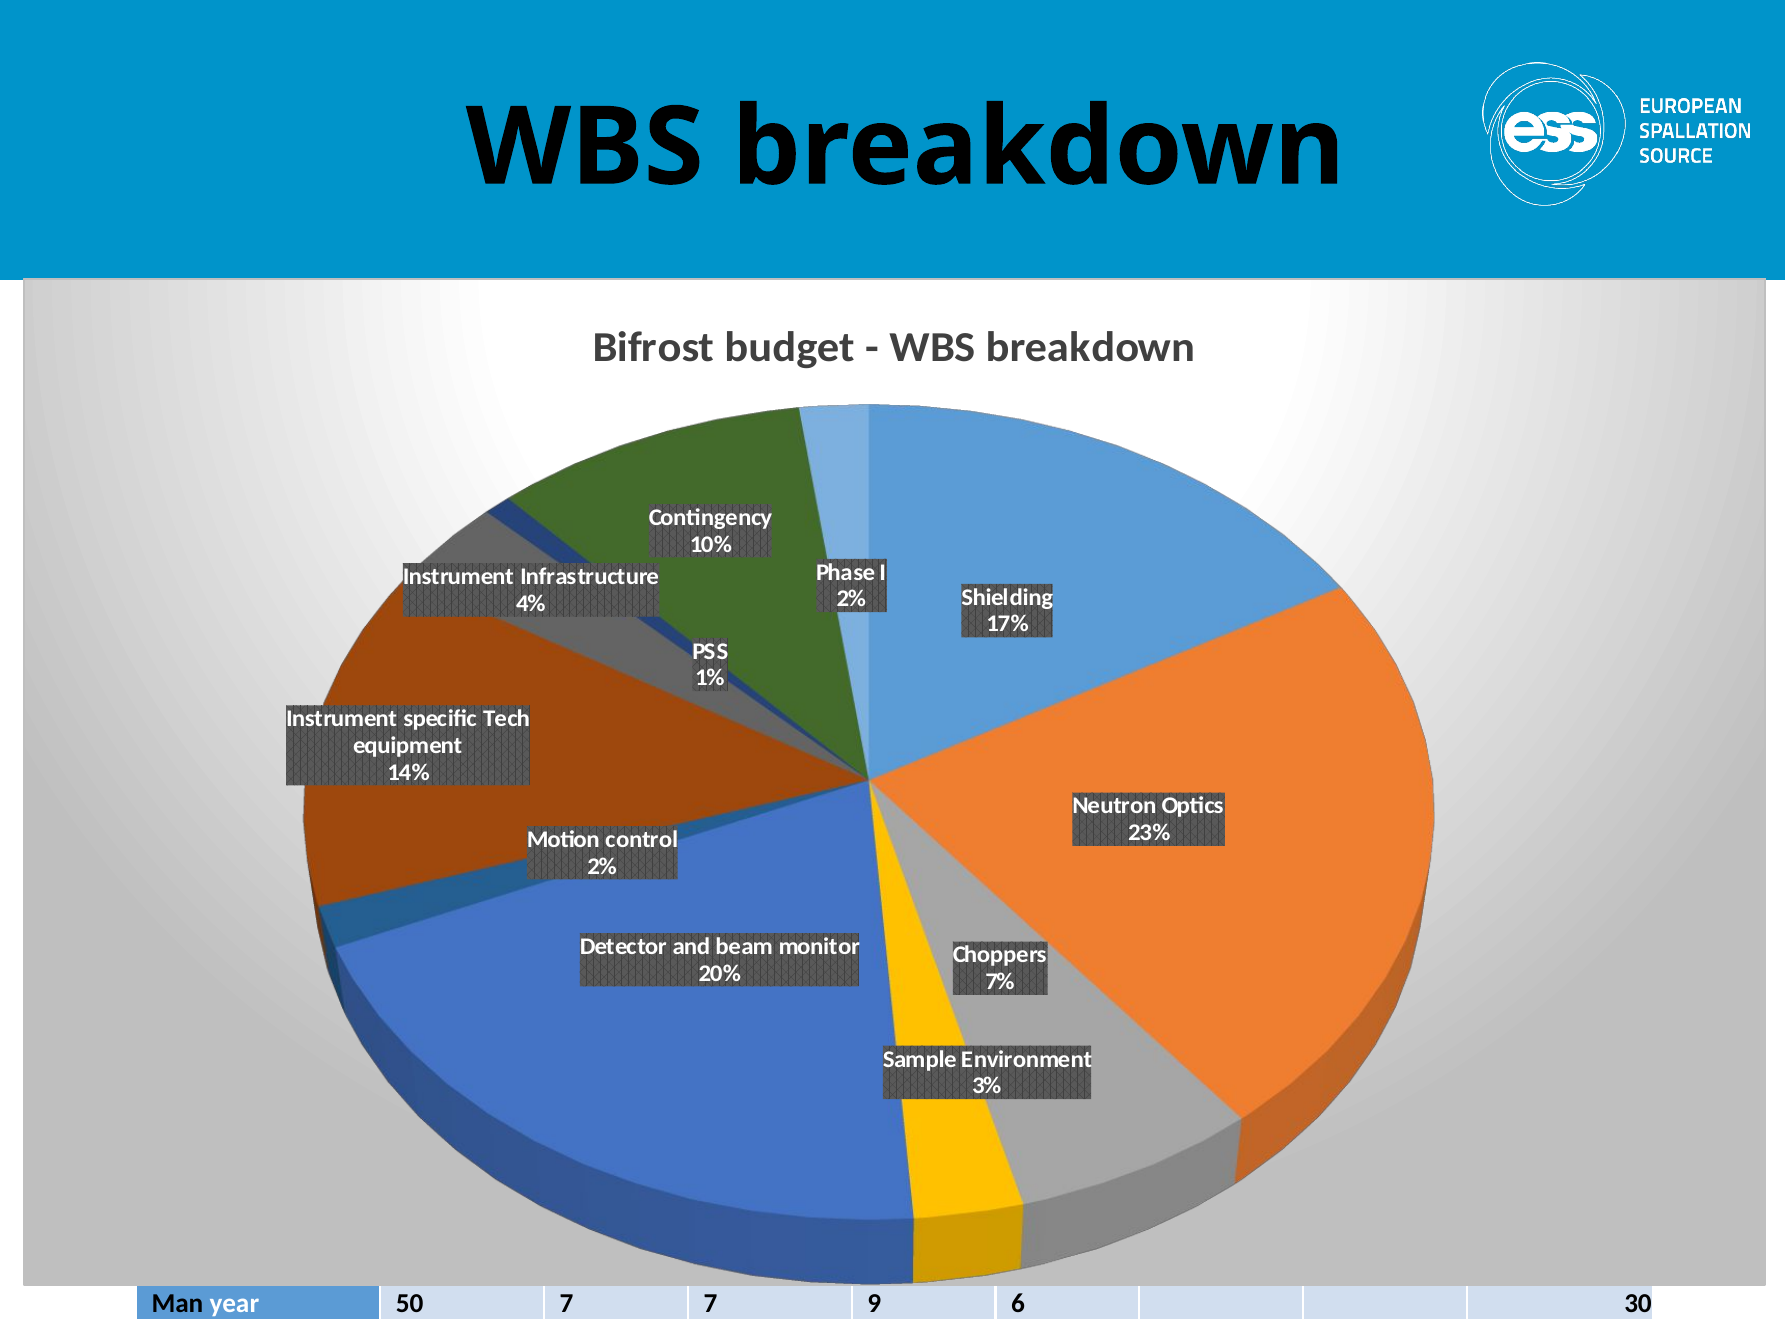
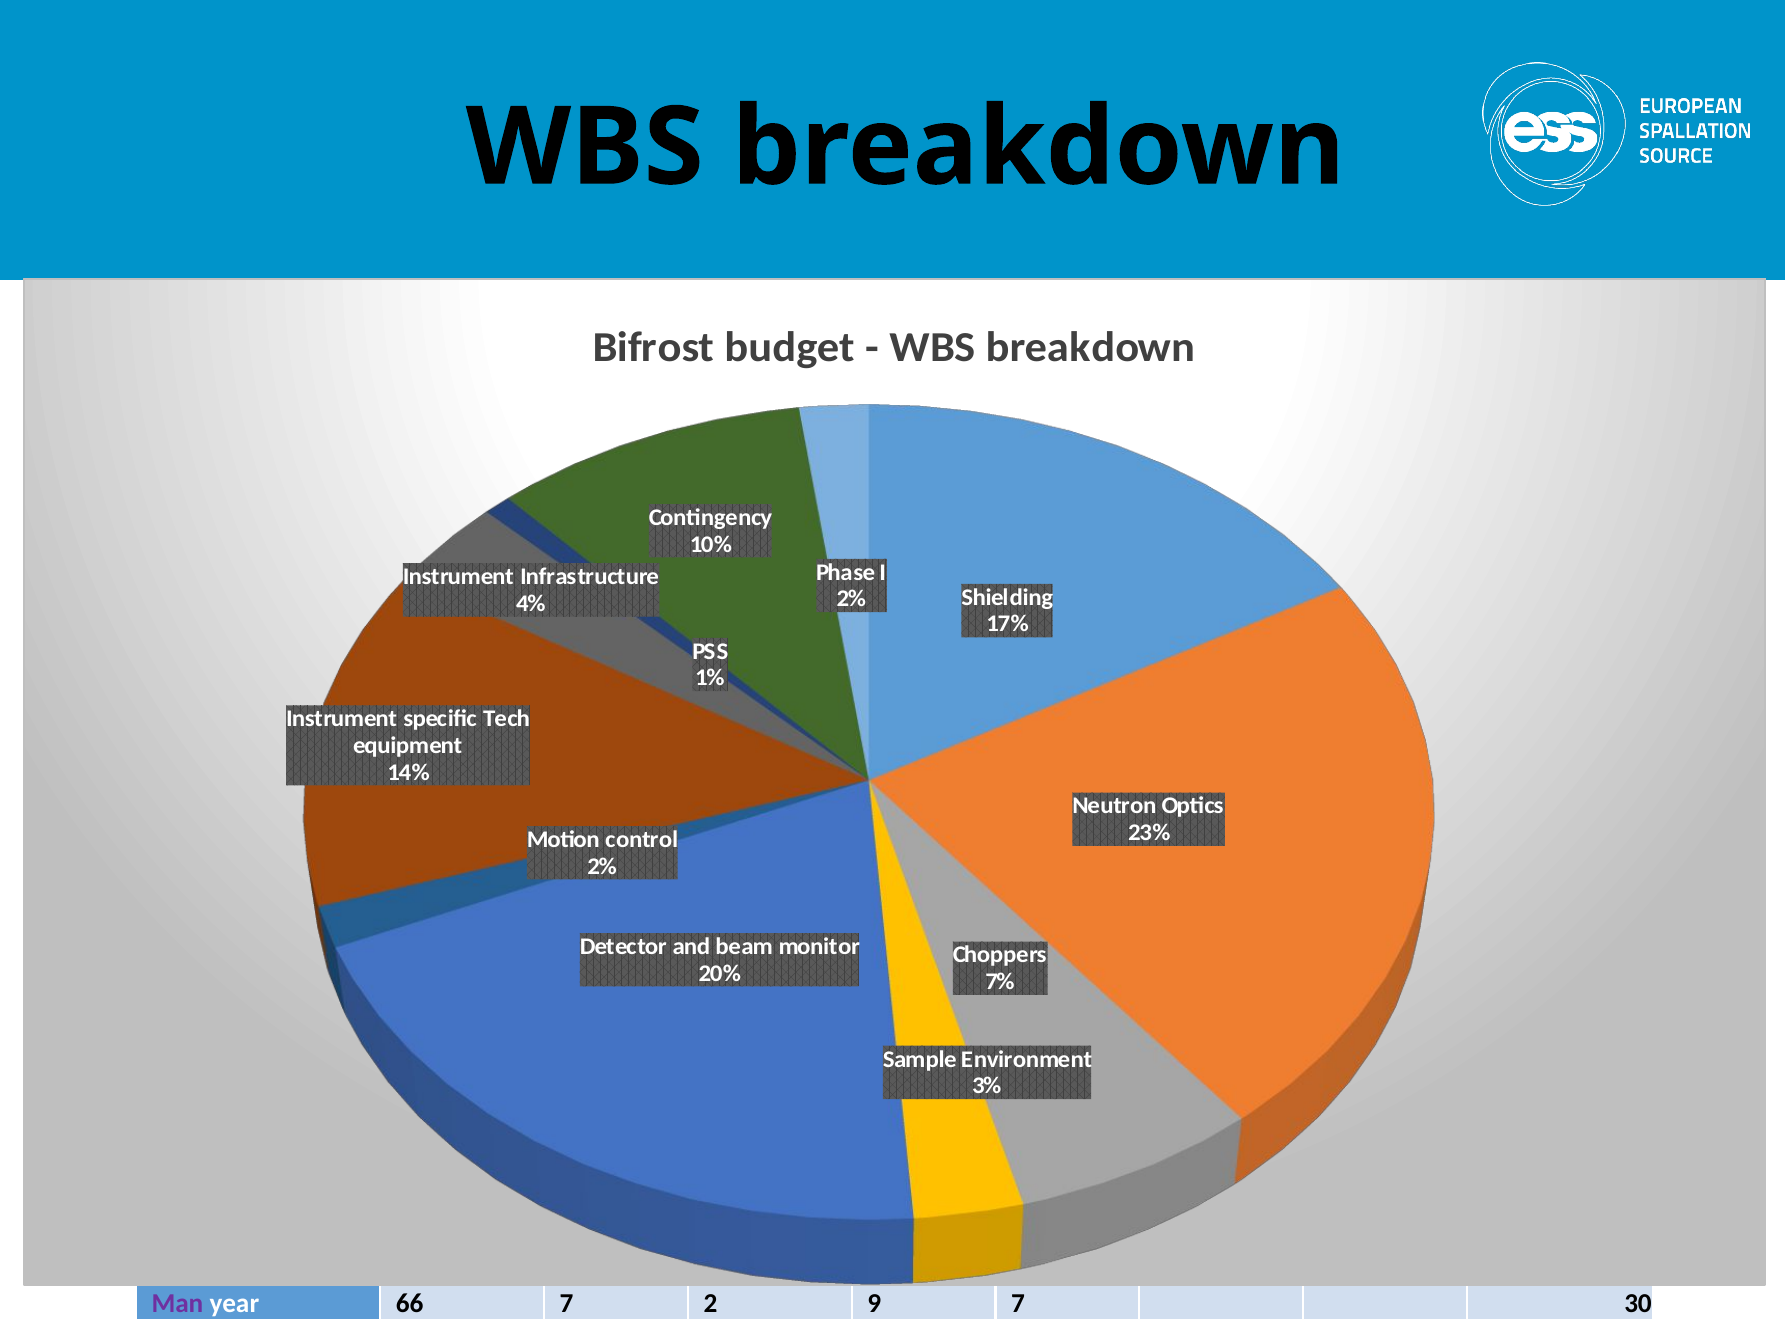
Man colour: black -> purple (177, 1304)
50: 50 -> 66 (410, 1304)
7 7: 7 -> 2 (710, 1304)
9 6: 6 -> 7 (1018, 1304)
